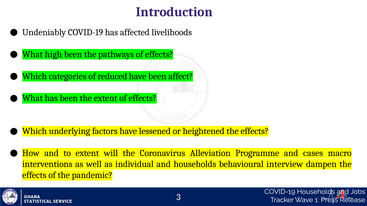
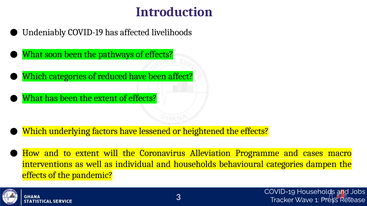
high: high -> soon (53, 54)
behavioural interview: interview -> categories (285, 164)
